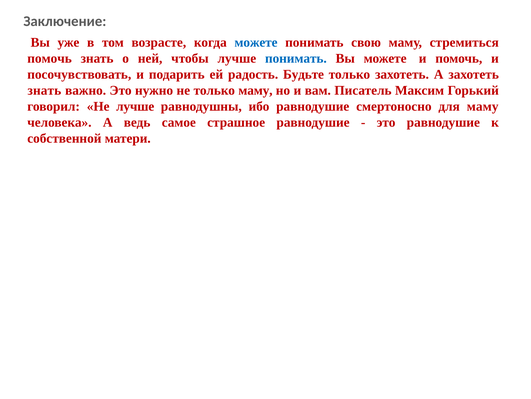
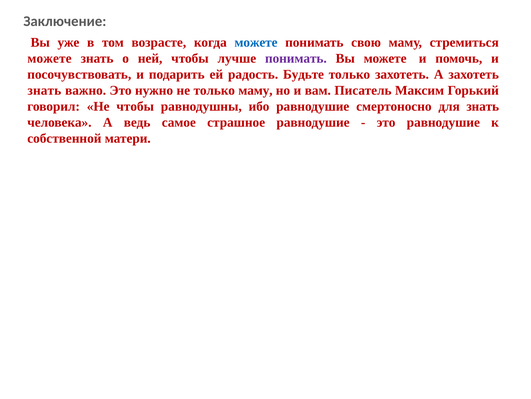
помочь: помочь -> можете (49, 58)
понимать colour: blue -> purple (296, 58)
Не лучше: лучше -> чтобы (135, 106)
для маму: маму -> знать (483, 106)
